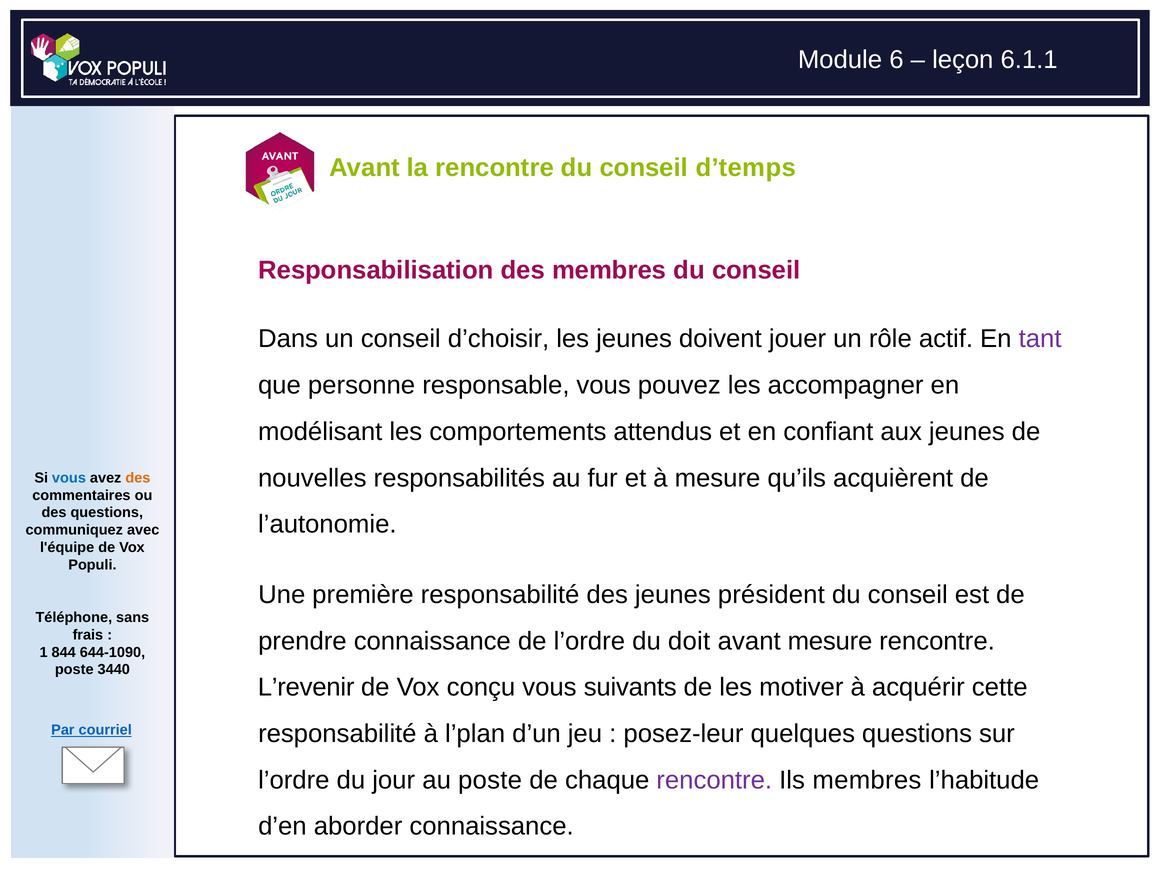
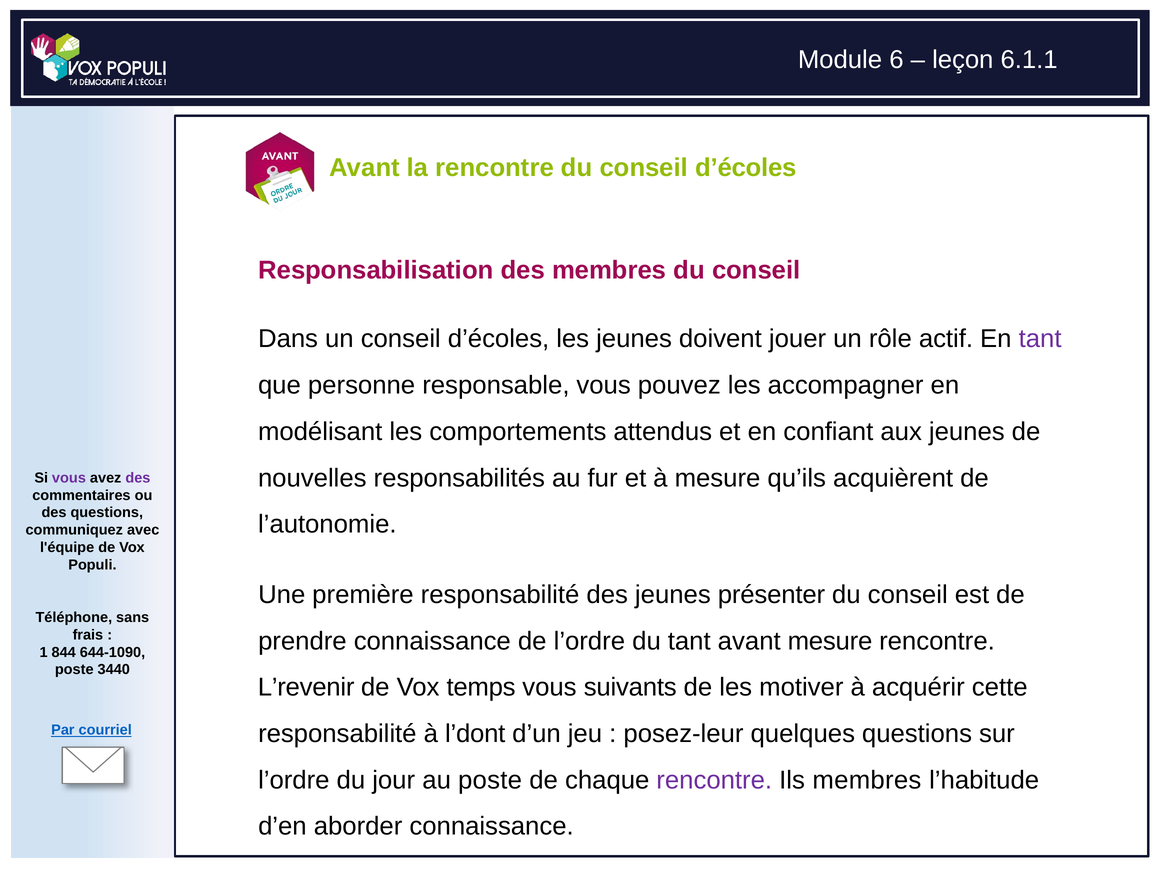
du conseil d’temps: d’temps -> d’écoles (746, 168)
un conseil d’choisir: d’choisir -> d’écoles (499, 339)
vous colour: blue -> purple (69, 478)
des colour: orange -> purple (138, 478)
président: président -> présenter (771, 595)
du doit: doit -> tant (689, 641)
conçu: conçu -> temps (481, 687)
l’plan: l’plan -> l’dont (475, 734)
